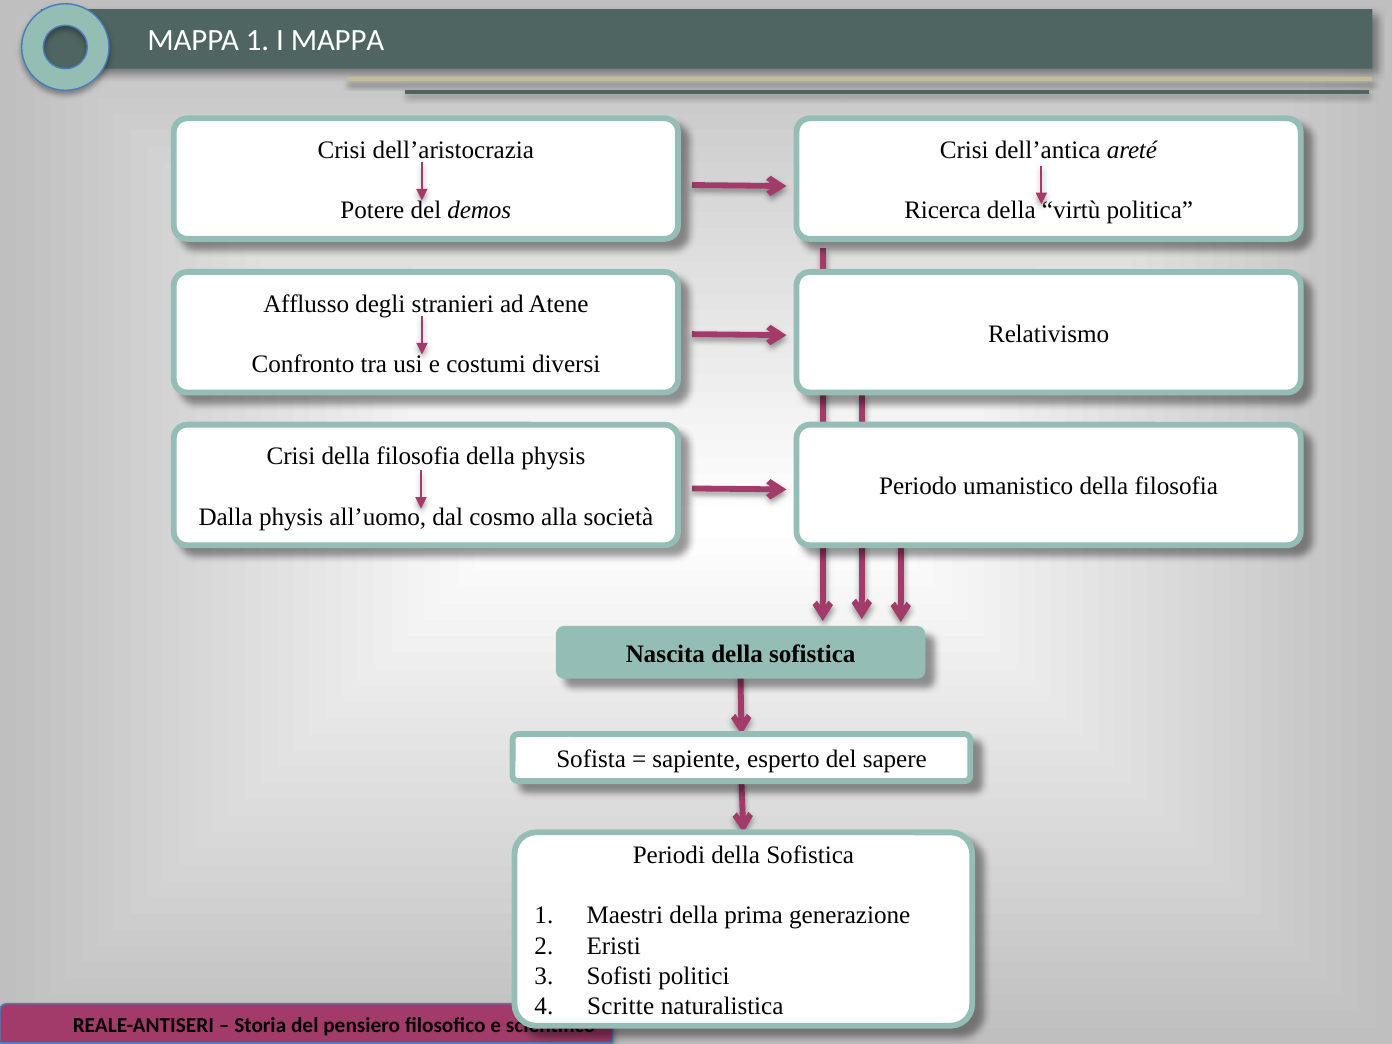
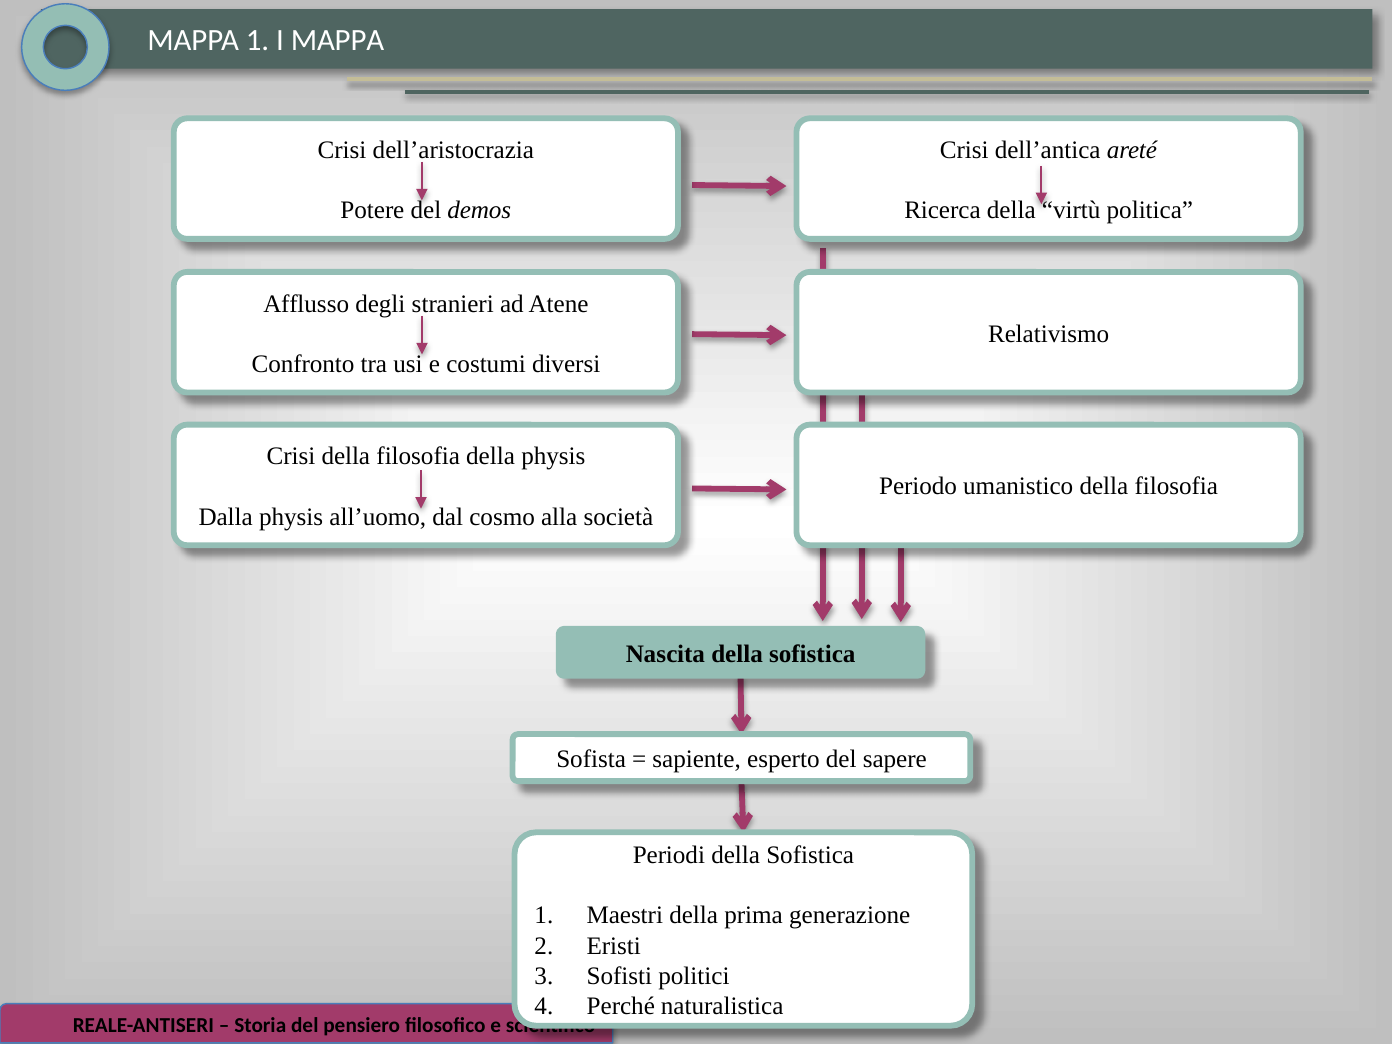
Scritte: Scritte -> Perché (621, 1006)
